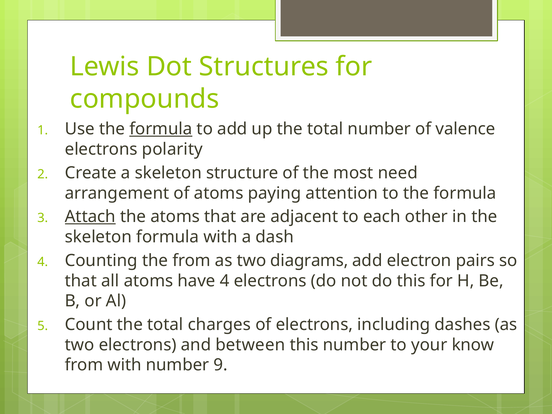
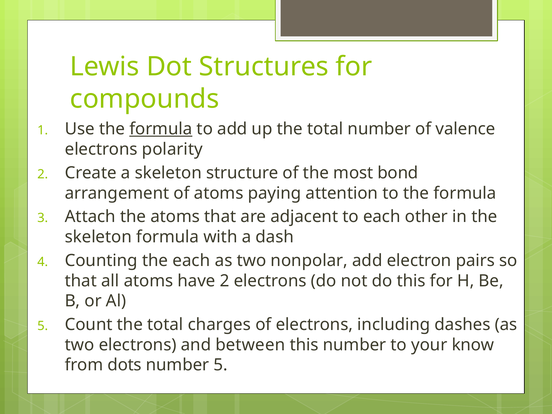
need: need -> bond (398, 173)
Attach underline: present -> none (90, 217)
the from: from -> each (191, 261)
diagrams: diagrams -> nonpolar (309, 261)
have 4: 4 -> 2 (225, 281)
from with: with -> dots (125, 365)
number 9: 9 -> 5 (221, 365)
